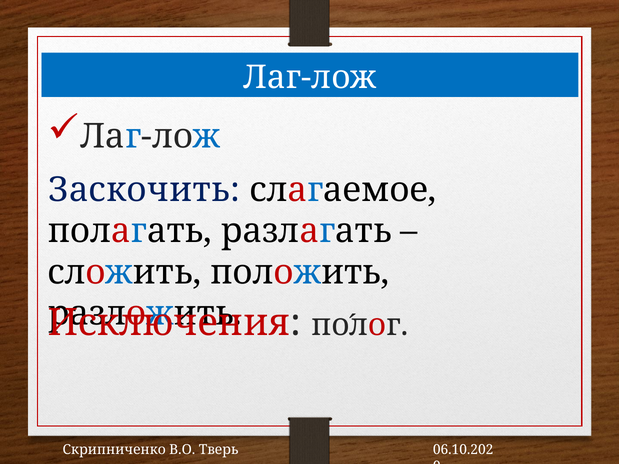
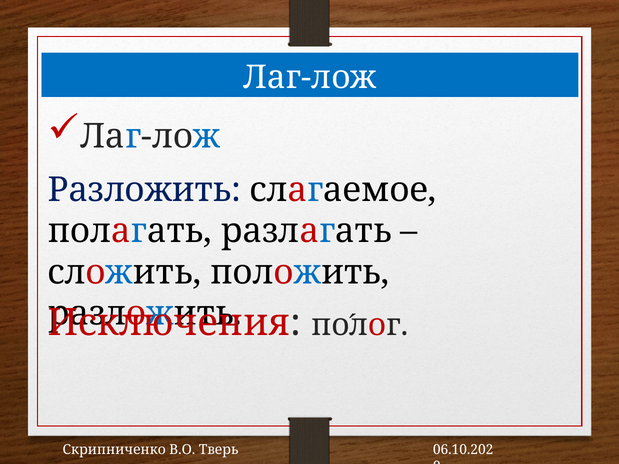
Заскочить: Заскочить -> Разложить (144, 190)
